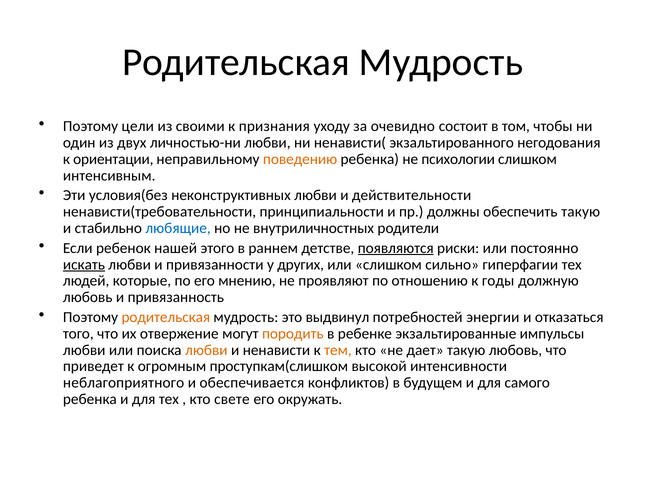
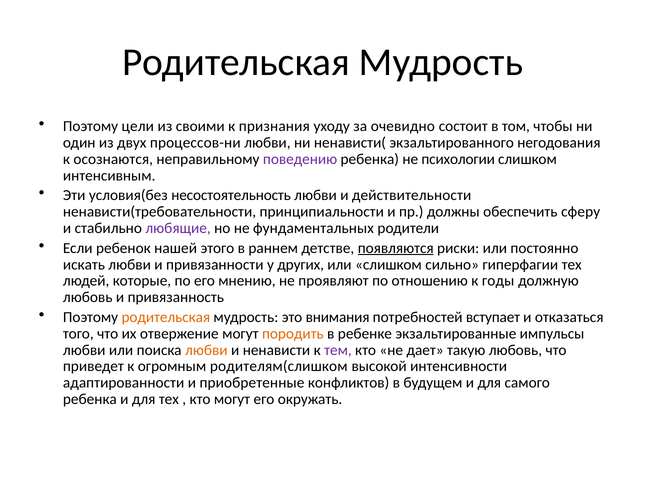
личностью-ни: личностью-ни -> процессов-ни (195, 143)
ориентации: ориентации -> осознаются (113, 159)
поведению colour: orange -> purple (300, 159)
неконструктивных: неконструктивных -> несостоятельность (231, 196)
обеспечить такую: такую -> сферу (581, 212)
любящие colour: blue -> purple (178, 229)
внутриличностных: внутриличностных -> фундаментальных (314, 229)
искать underline: present -> none (84, 265)
выдвинул: выдвинул -> внимания (338, 317)
энергии: энергии -> вступает (493, 317)
тем colour: orange -> purple (338, 350)
проступкам(слишком: проступкам(слишком -> родителям(слишком (279, 367)
неблагоприятного: неблагоприятного -> адаптированности (124, 383)
обеспечивается: обеспечивается -> приобретенные (252, 383)
кто свете: свете -> могут (232, 400)
